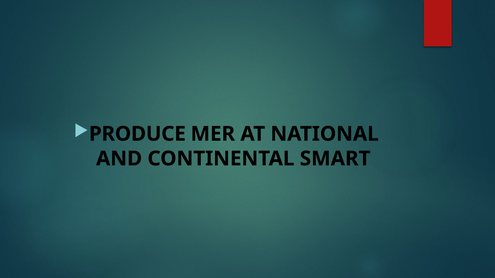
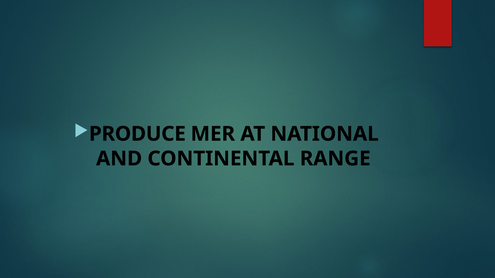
SMART: SMART -> RANGE (335, 159)
